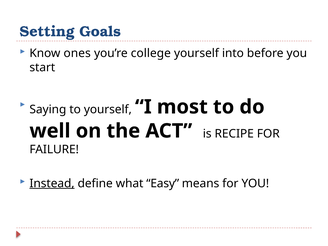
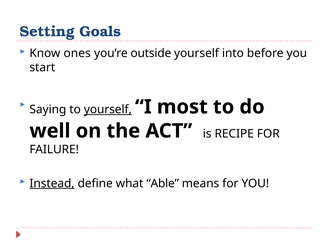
college: college -> outside (151, 53)
yourself underline: none -> present (108, 110)
Easy: Easy -> Able (163, 183)
